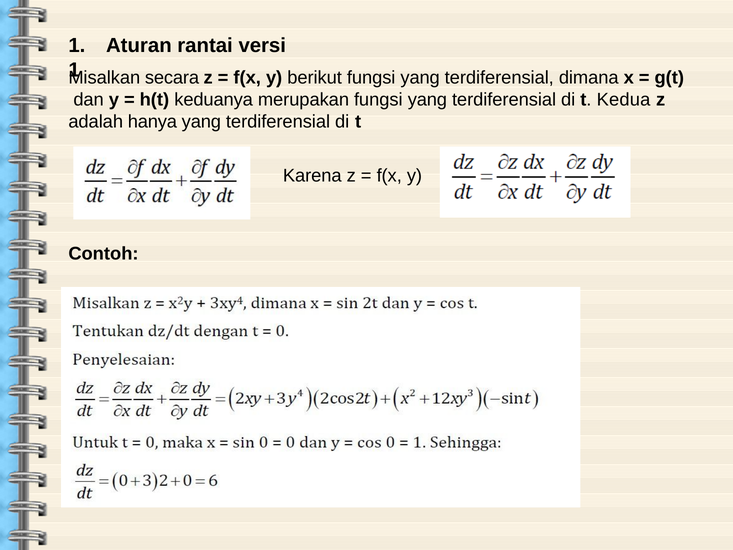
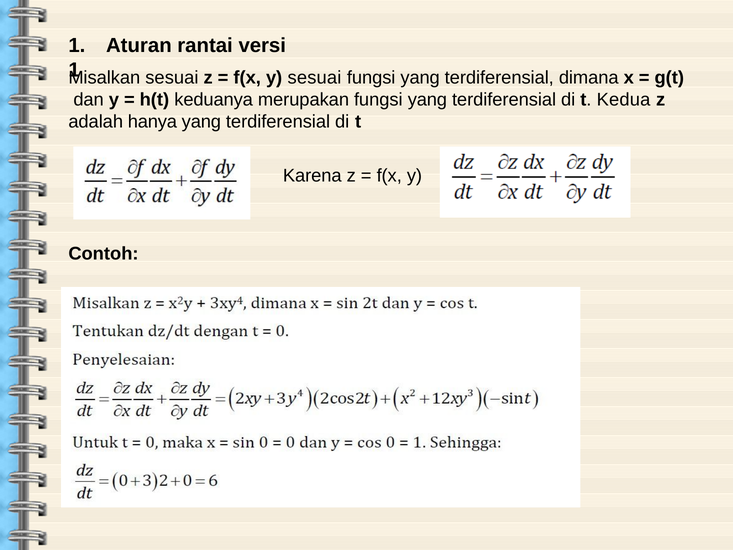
secara: secara -> sesuai (172, 78)
y berikut: berikut -> sesuai (314, 78)
